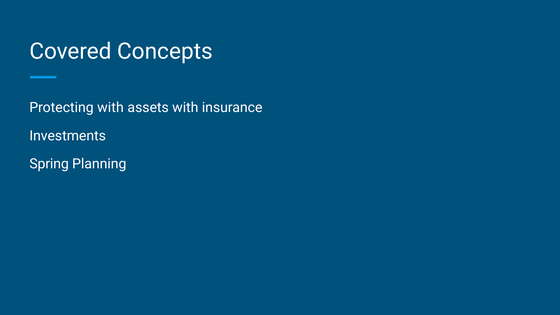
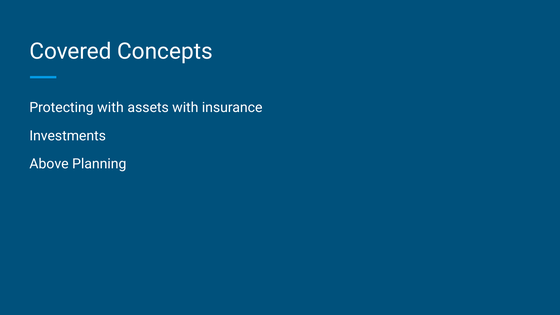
Spring: Spring -> Above (49, 164)
